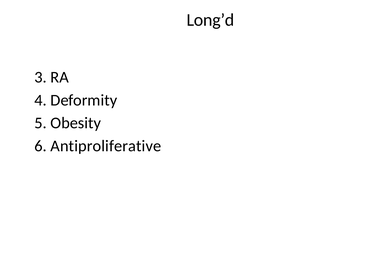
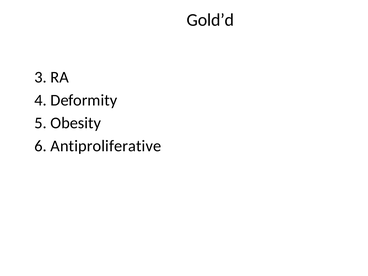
Long’d: Long’d -> Gold’d (210, 20)
